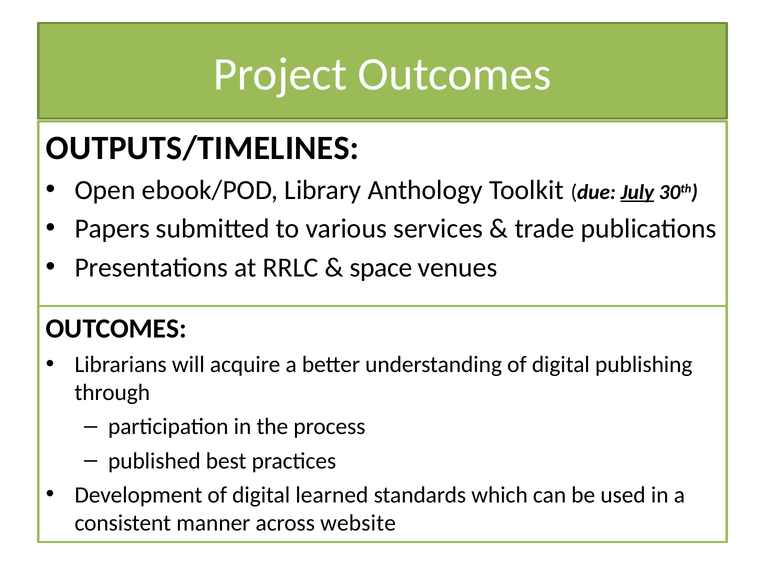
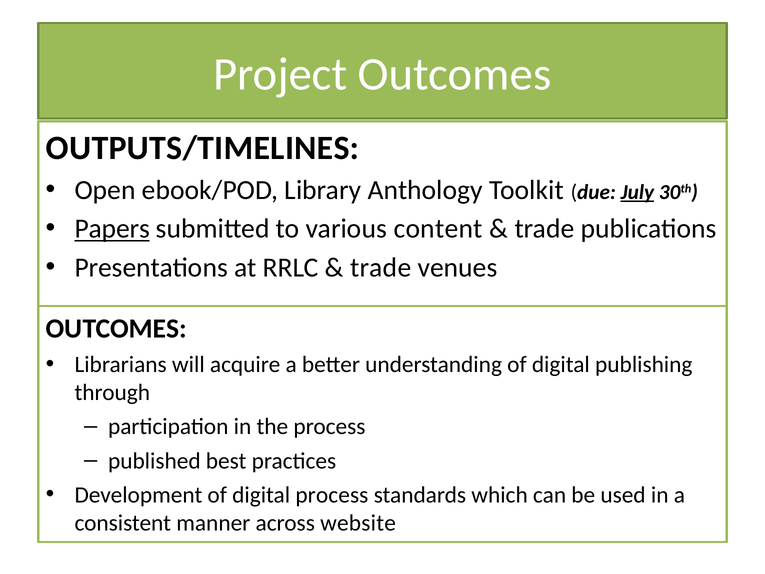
Papers underline: none -> present (112, 229)
services: services -> content (438, 229)
space: space -> trade (381, 267)
digital learned: learned -> process (332, 495)
